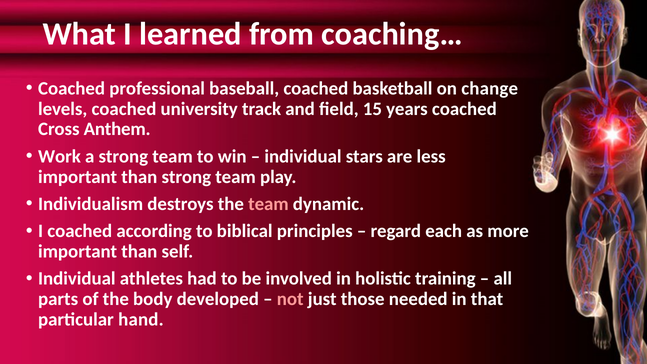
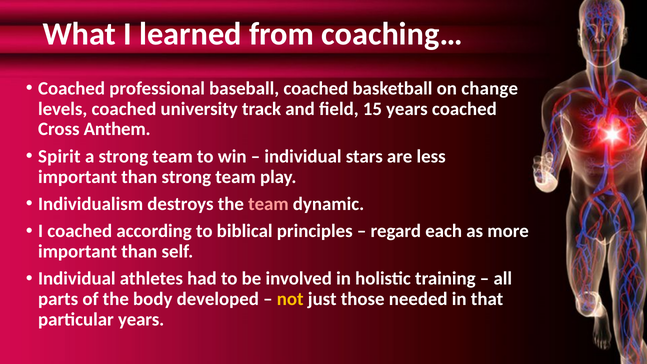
Work: Work -> Spirit (59, 156)
not colour: pink -> yellow (290, 299)
particular hand: hand -> years (141, 319)
